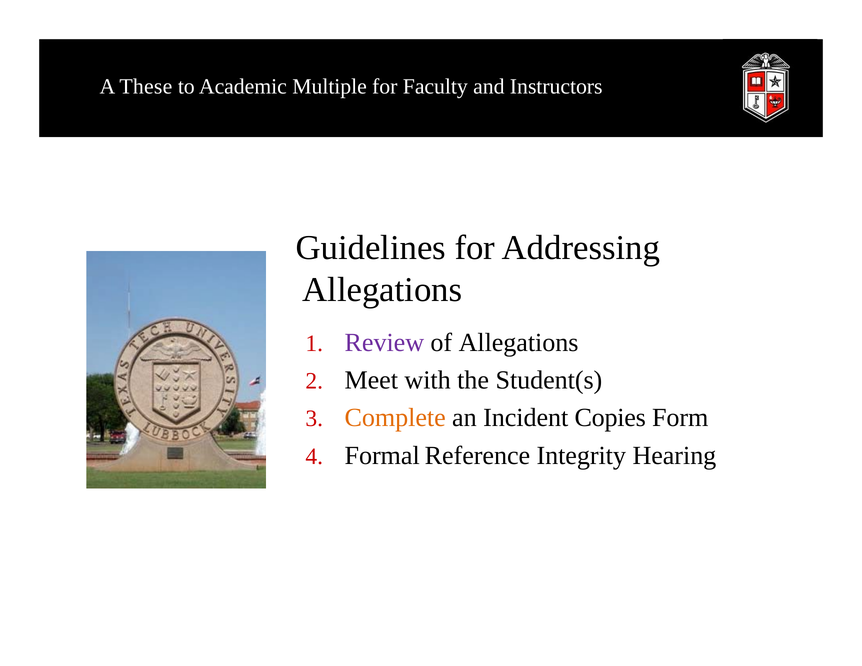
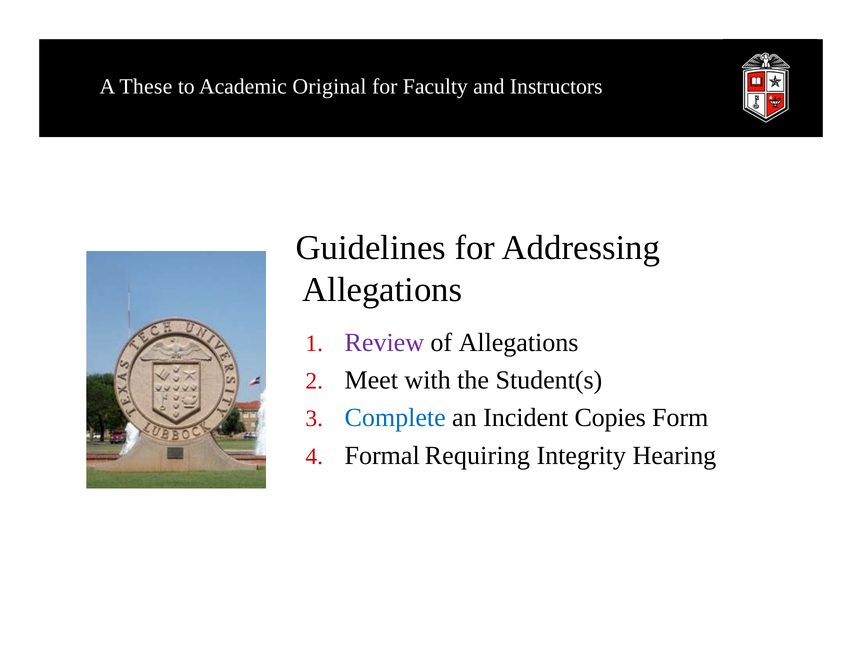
Multiple: Multiple -> Original (329, 87)
Complete colour: orange -> blue (395, 418)
Reference: Reference -> Requiring (477, 455)
